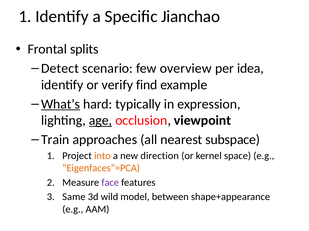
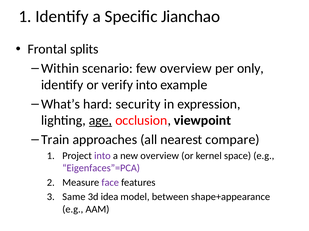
Detect: Detect -> Within (60, 69)
idea: idea -> only (250, 69)
verify find: find -> into (147, 85)
What’s underline: present -> none (61, 104)
typically: typically -> security (138, 104)
subspace: subspace -> compare (233, 140)
into colour: orange -> purple (102, 156)
new direction: direction -> overview (160, 156)
Eigenfaces”=PCA colour: orange -> purple (101, 169)
wild: wild -> idea (110, 197)
